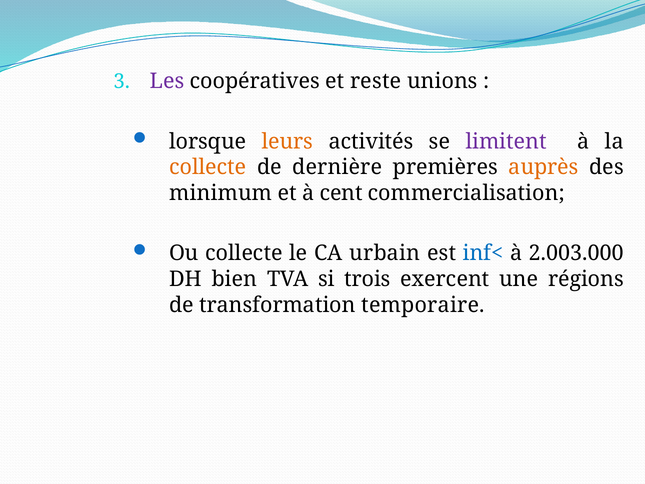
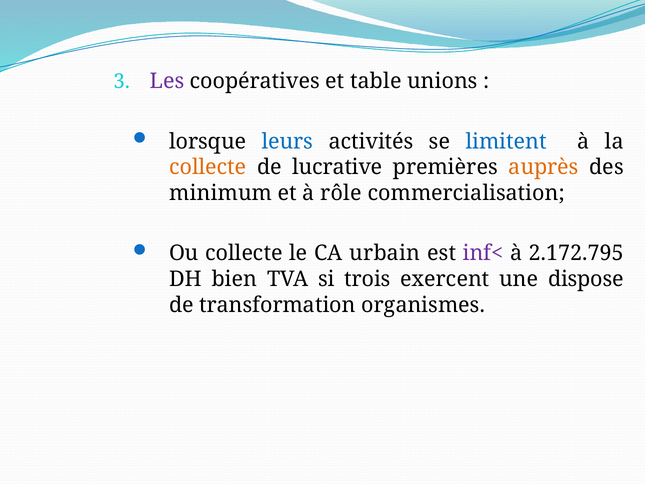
reste: reste -> table (376, 81)
leurs colour: orange -> blue (287, 141)
limitent colour: purple -> blue (506, 141)
dernière: dernière -> lucrative (337, 167)
cent: cent -> rôle (341, 193)
inf< colour: blue -> purple (483, 253)
2.003.000: 2.003.000 -> 2.172.795 (576, 253)
régions: régions -> dispose (586, 279)
temporaire: temporaire -> organismes (423, 305)
